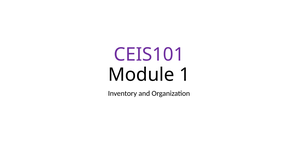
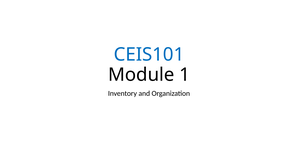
CEIS101 colour: purple -> blue (149, 54)
